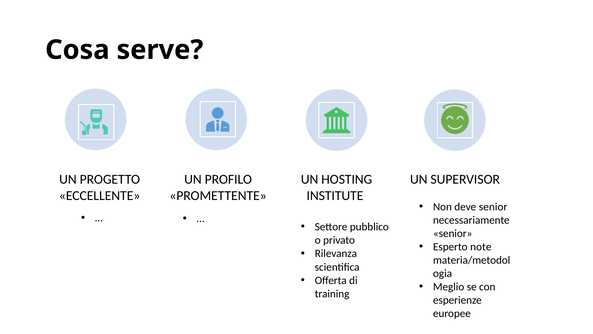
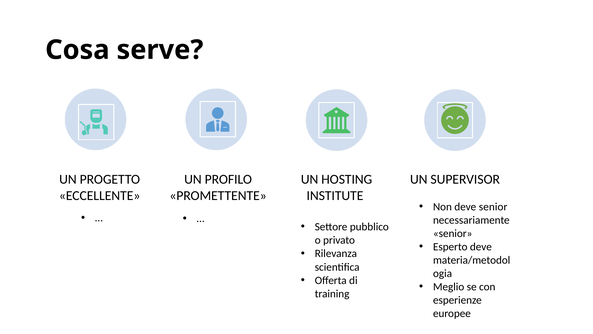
Esperto note: note -> deve (481, 246)
